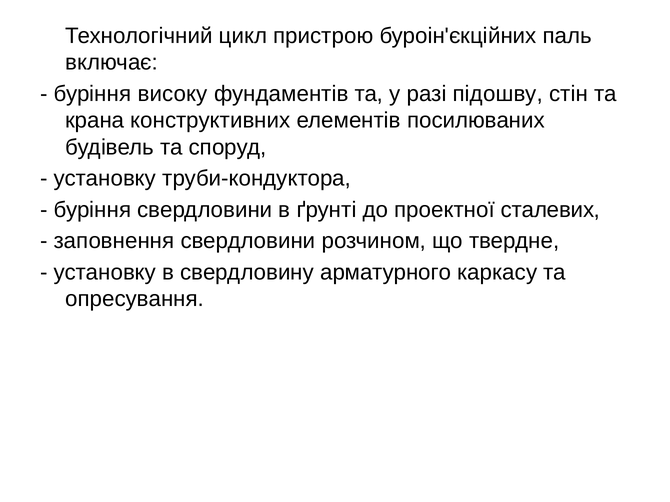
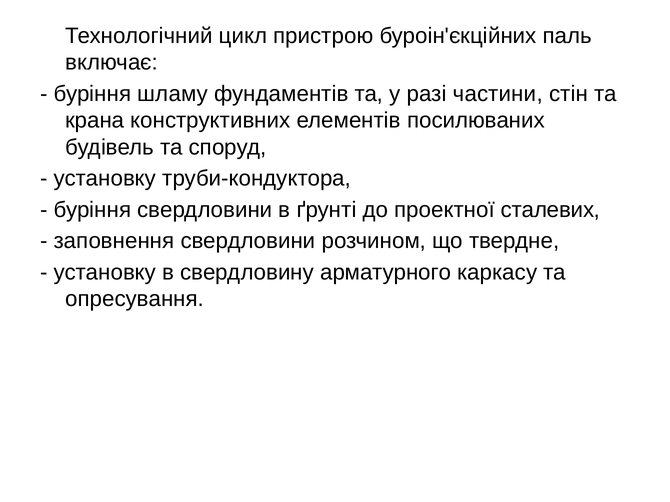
високу: високу -> шламу (173, 94)
підошву: підошву -> частини (498, 94)
